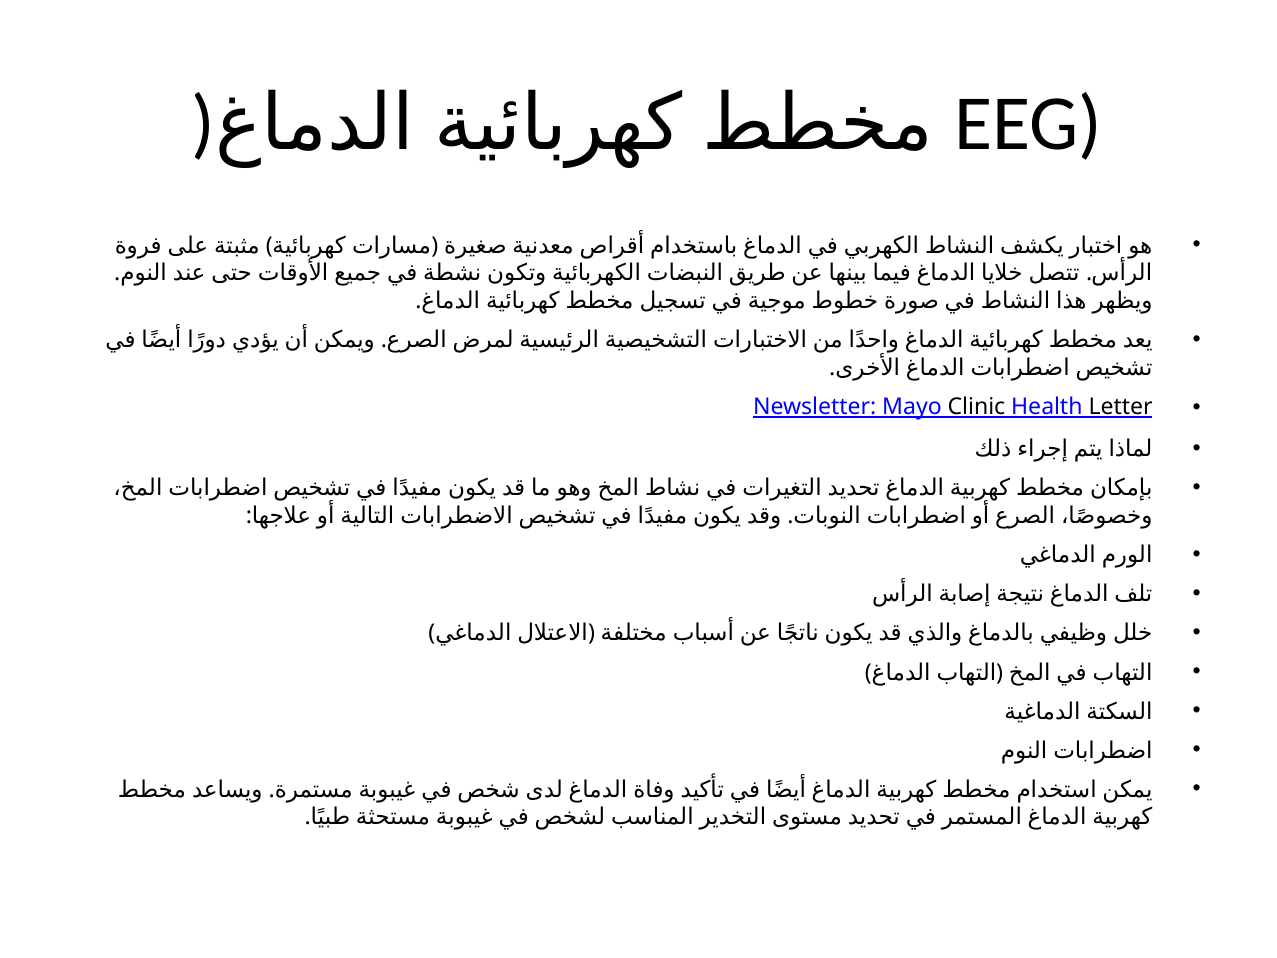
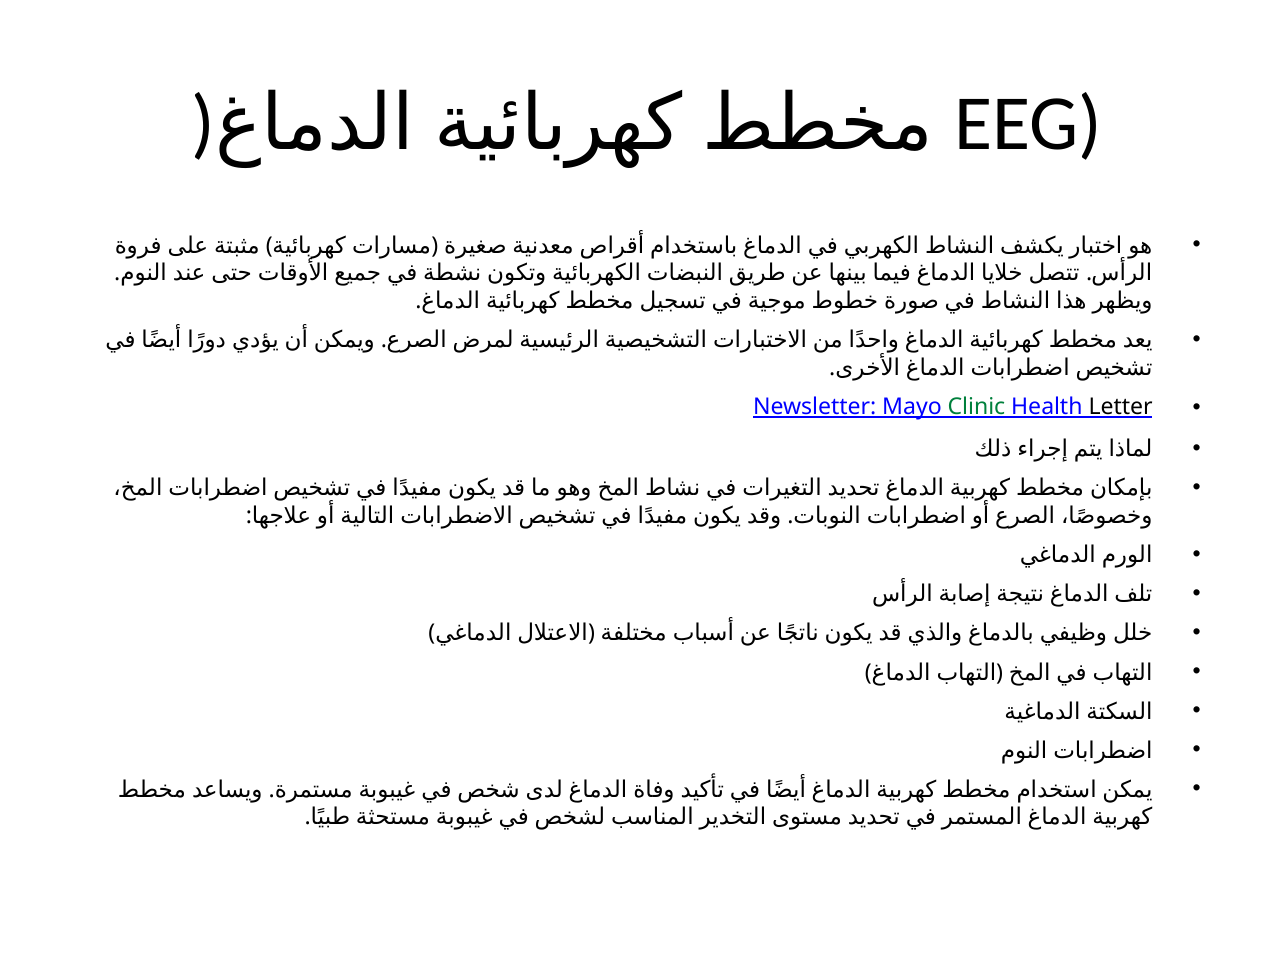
Clinic colour: black -> green (976, 407)
